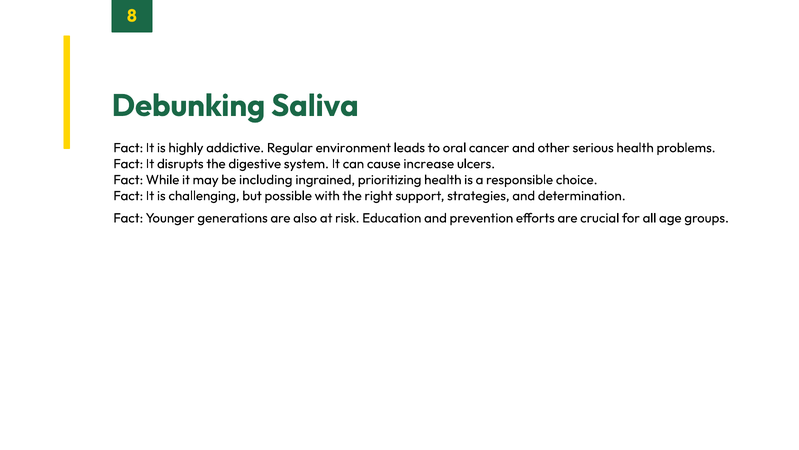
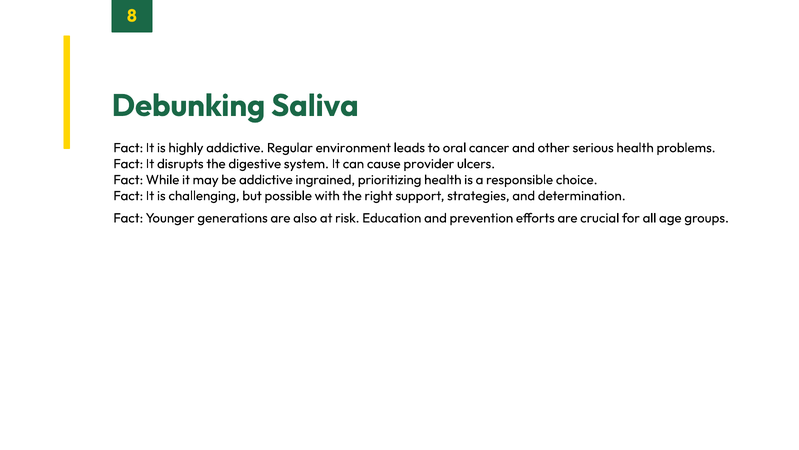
increase: increase -> provider (429, 164)
be including: including -> addictive (266, 180)
